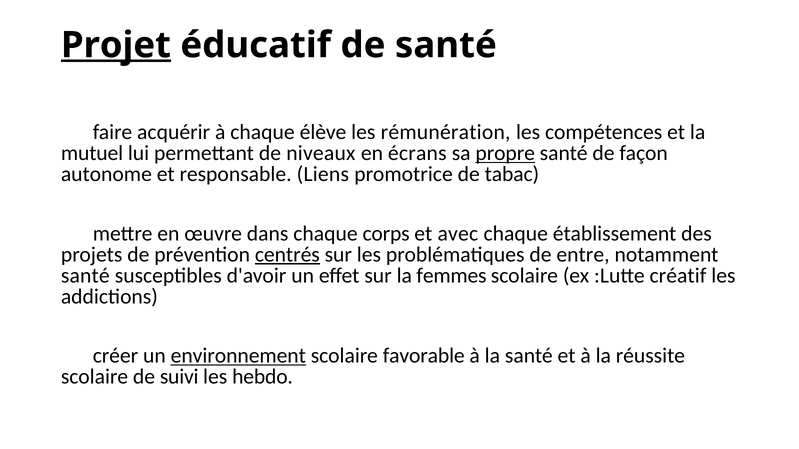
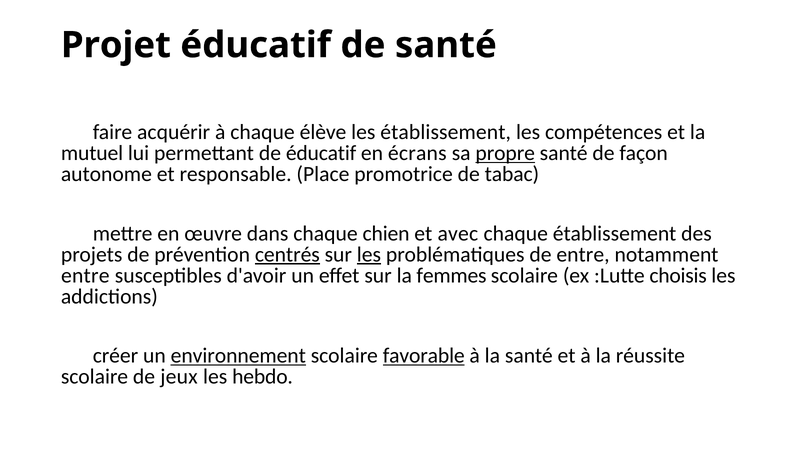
Projet underline: present -> none (116, 45)
les rémunération: rémunération -> établissement (446, 132)
de niveaux: niveaux -> éducatif (321, 153)
Liens: Liens -> Place (323, 174)
corps: corps -> chien (386, 234)
les underline: none -> present (369, 255)
santé: santé -> entre (85, 276)
créatif: créatif -> choisis (678, 276)
favorable underline: none -> present (424, 356)
suivi: suivi -> jeux (179, 377)
